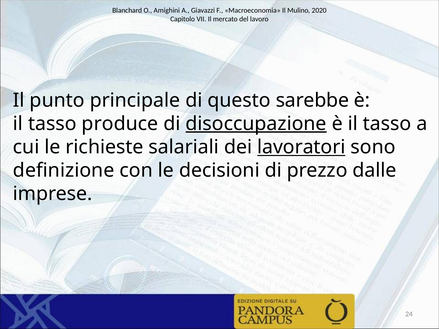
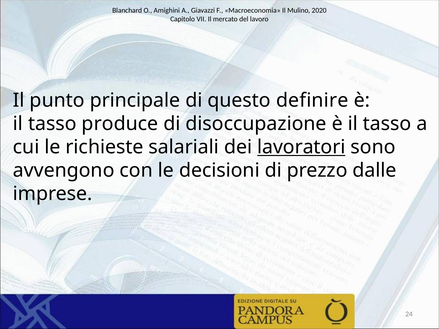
sarebbe: sarebbe -> definire (312, 100)
disoccupazione underline: present -> none (256, 124)
definizione: definizione -> avvengono (64, 171)
